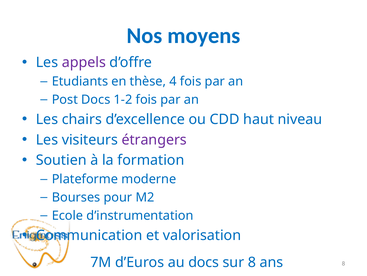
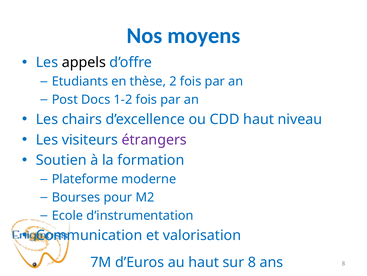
appels colour: purple -> black (84, 62)
4: 4 -> 2 (173, 81)
au docs: docs -> haut (204, 262)
